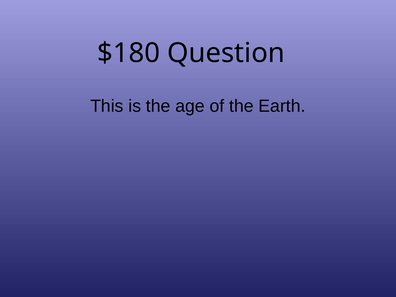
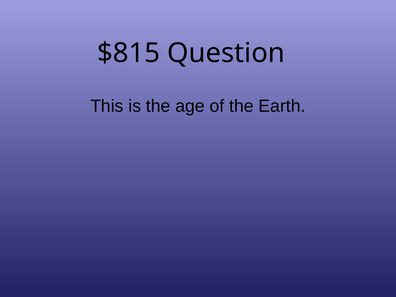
$180: $180 -> $815 (129, 53)
